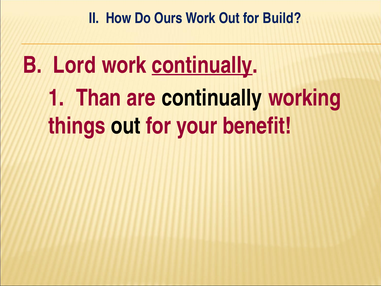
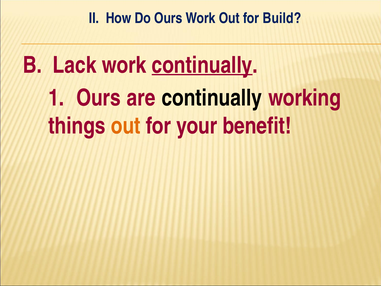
Lord: Lord -> Lack (75, 65)
1 Than: Than -> Ours (99, 98)
out colour: black -> orange (126, 126)
